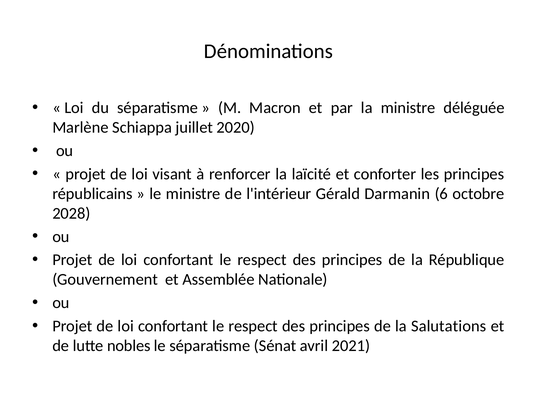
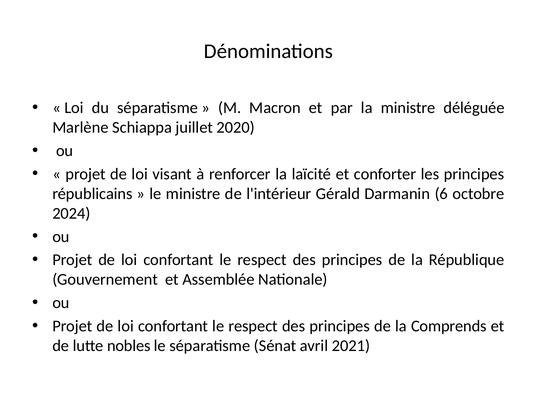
2028: 2028 -> 2024 (71, 213)
Salutations: Salutations -> Comprends (449, 326)
